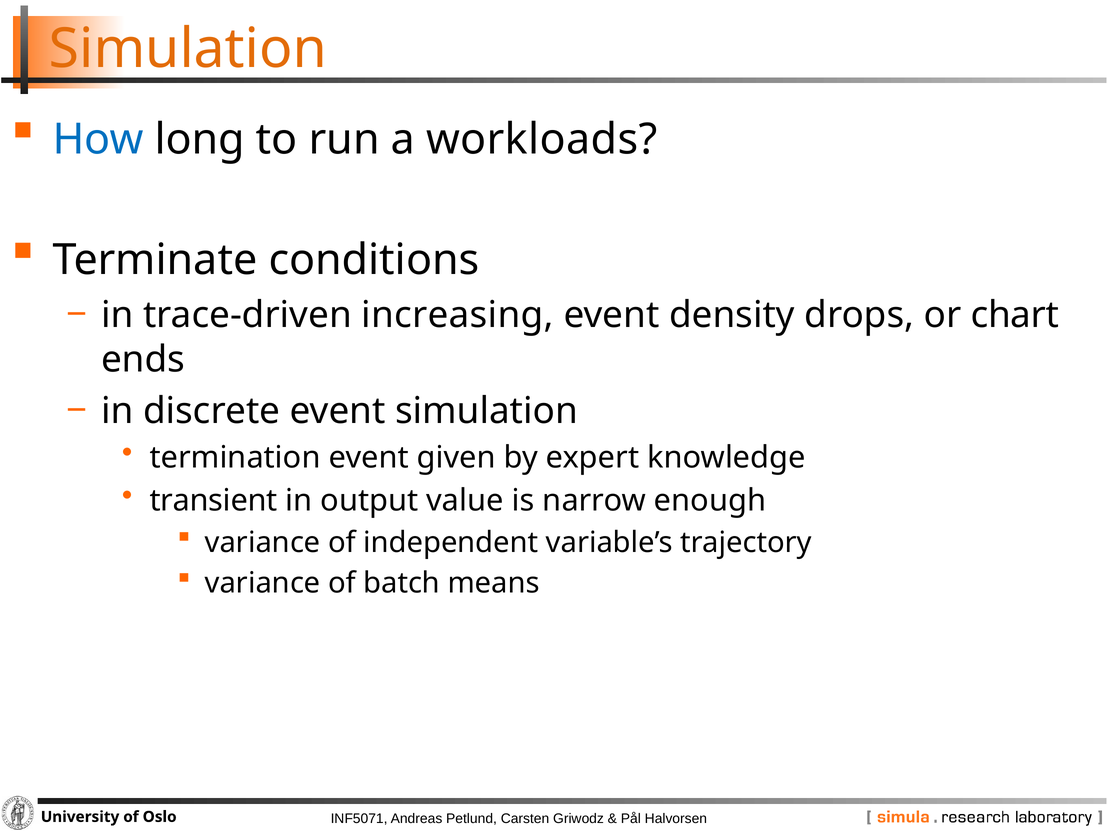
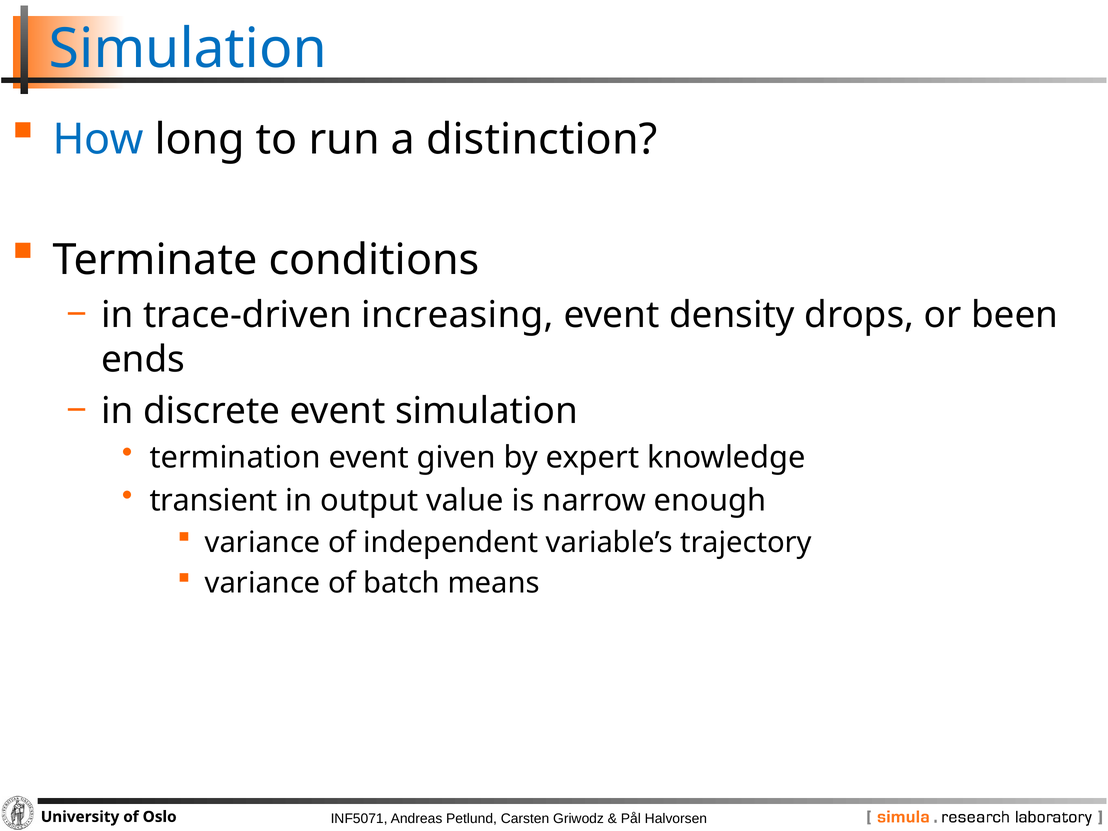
Simulation colour: orange -> blue (188, 49)
workloads: workloads -> distinction (542, 139)
chart: chart -> been (1015, 315)
